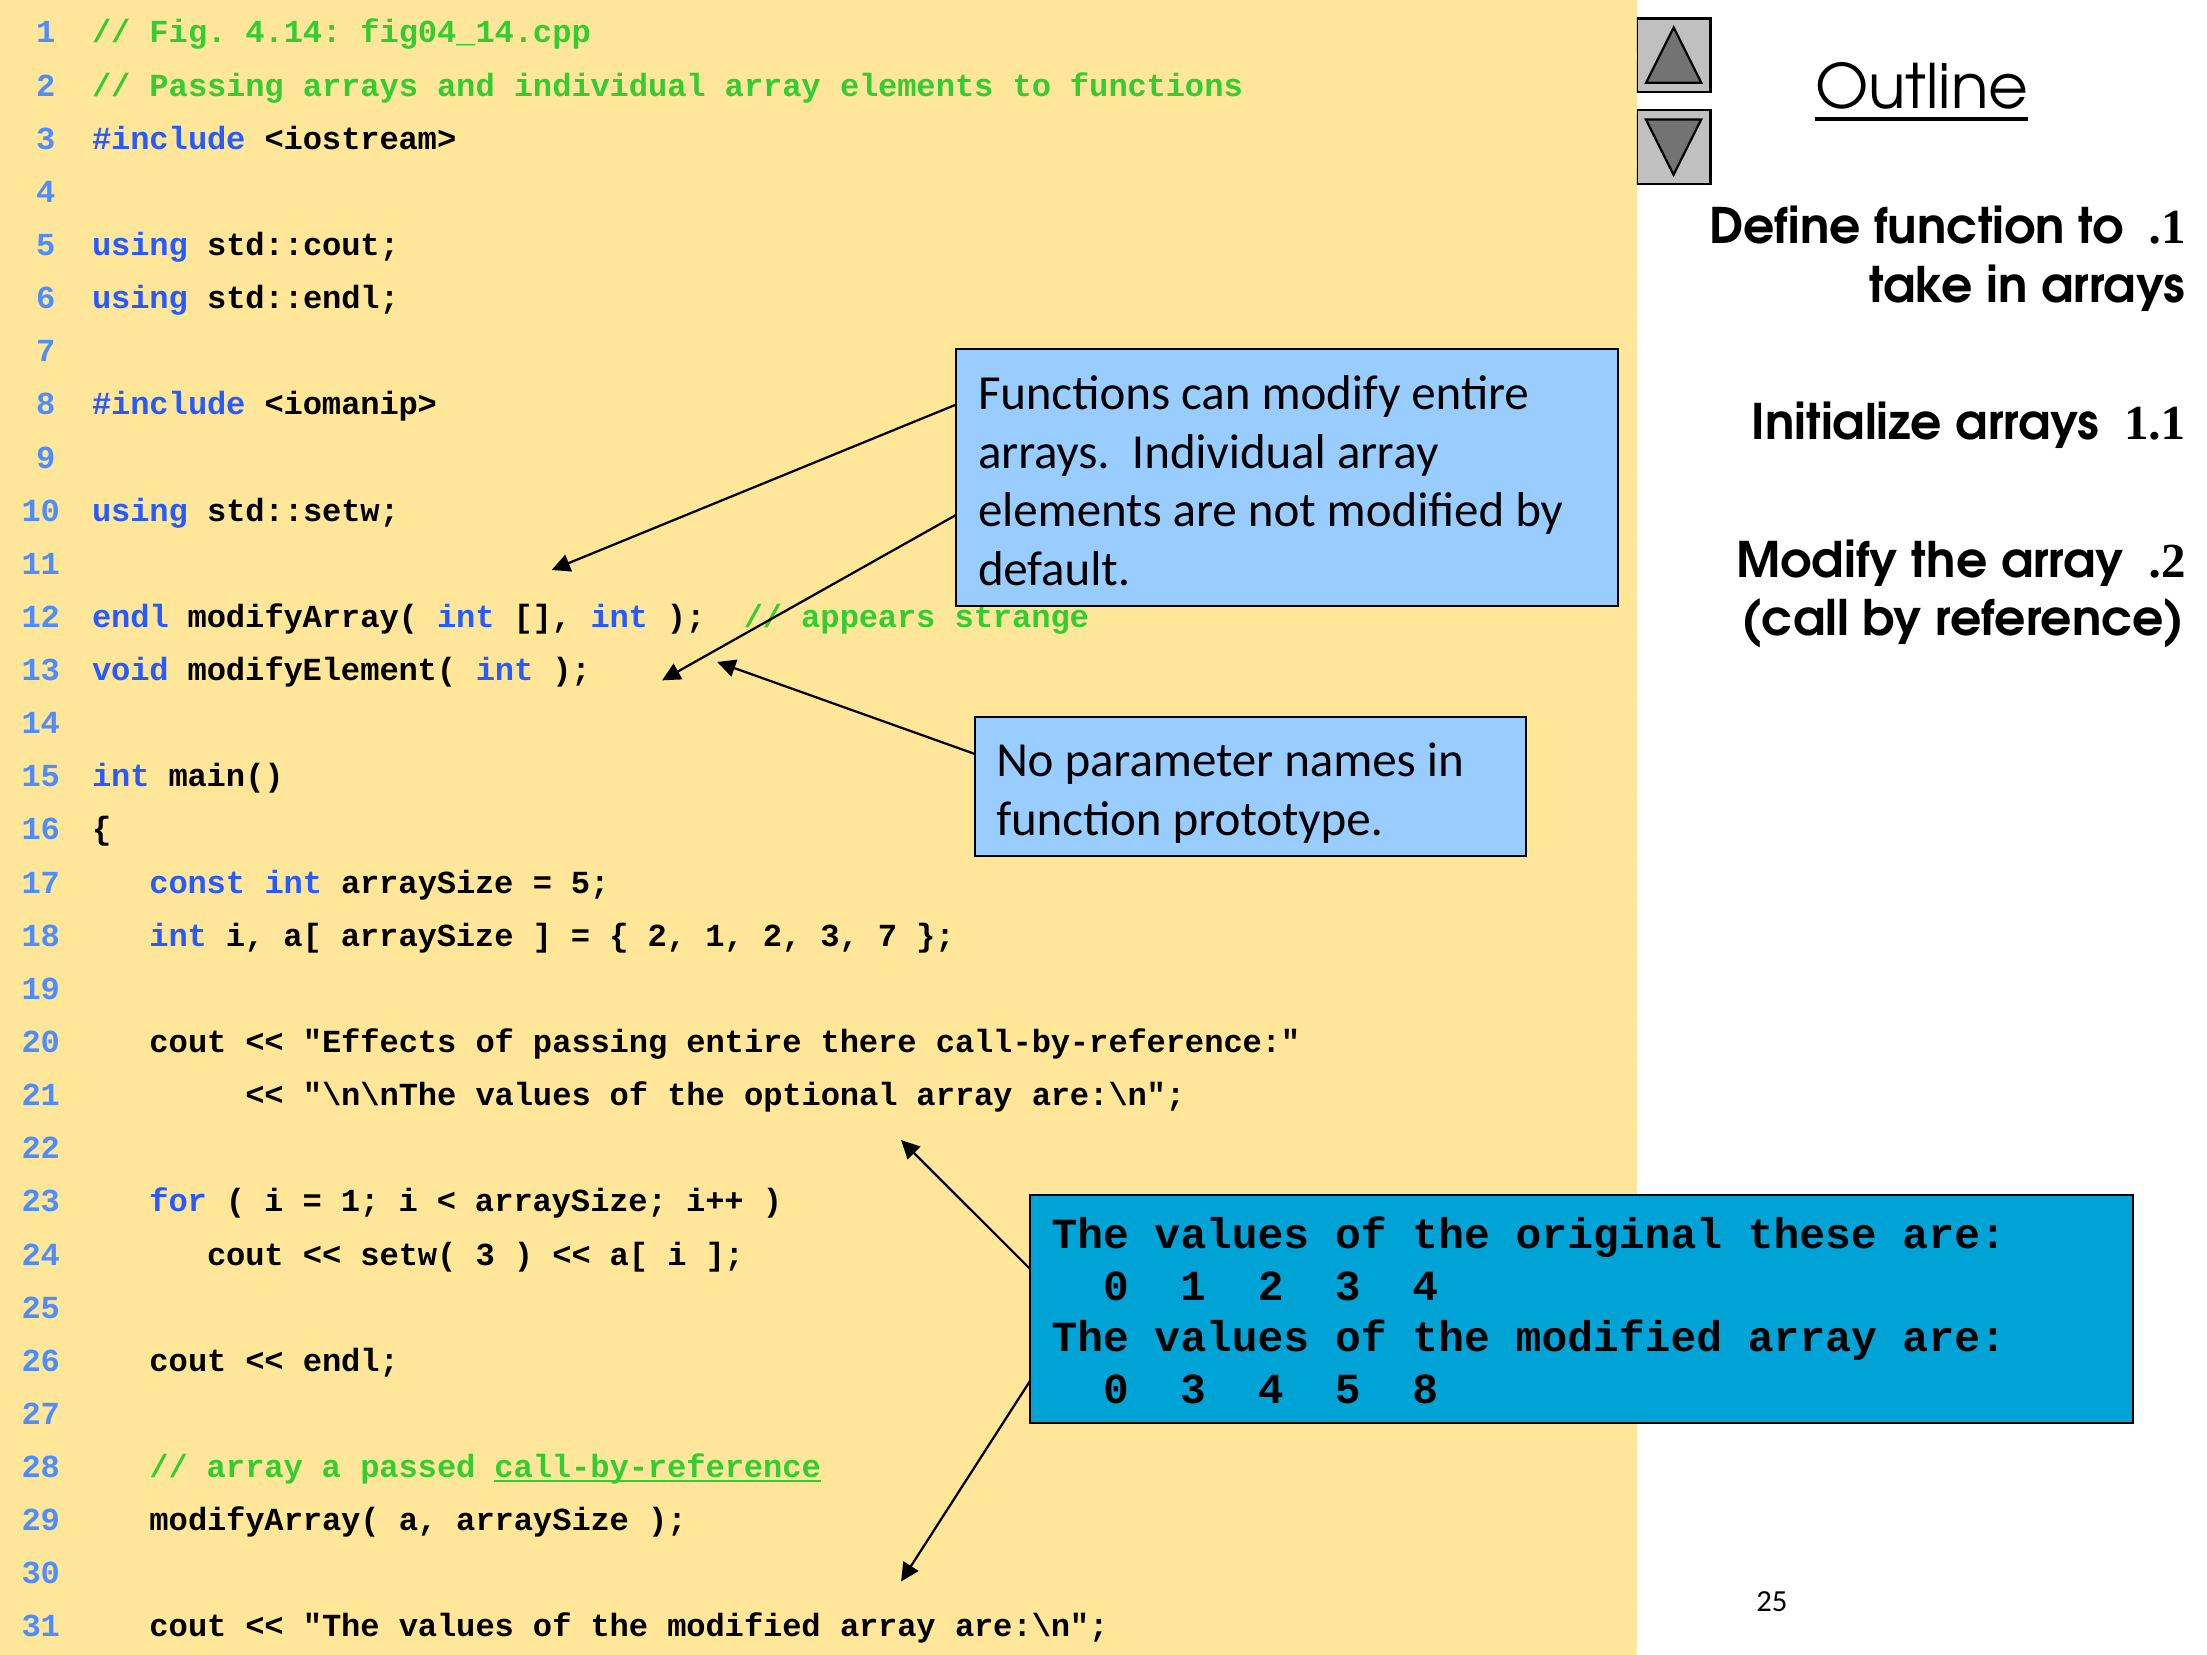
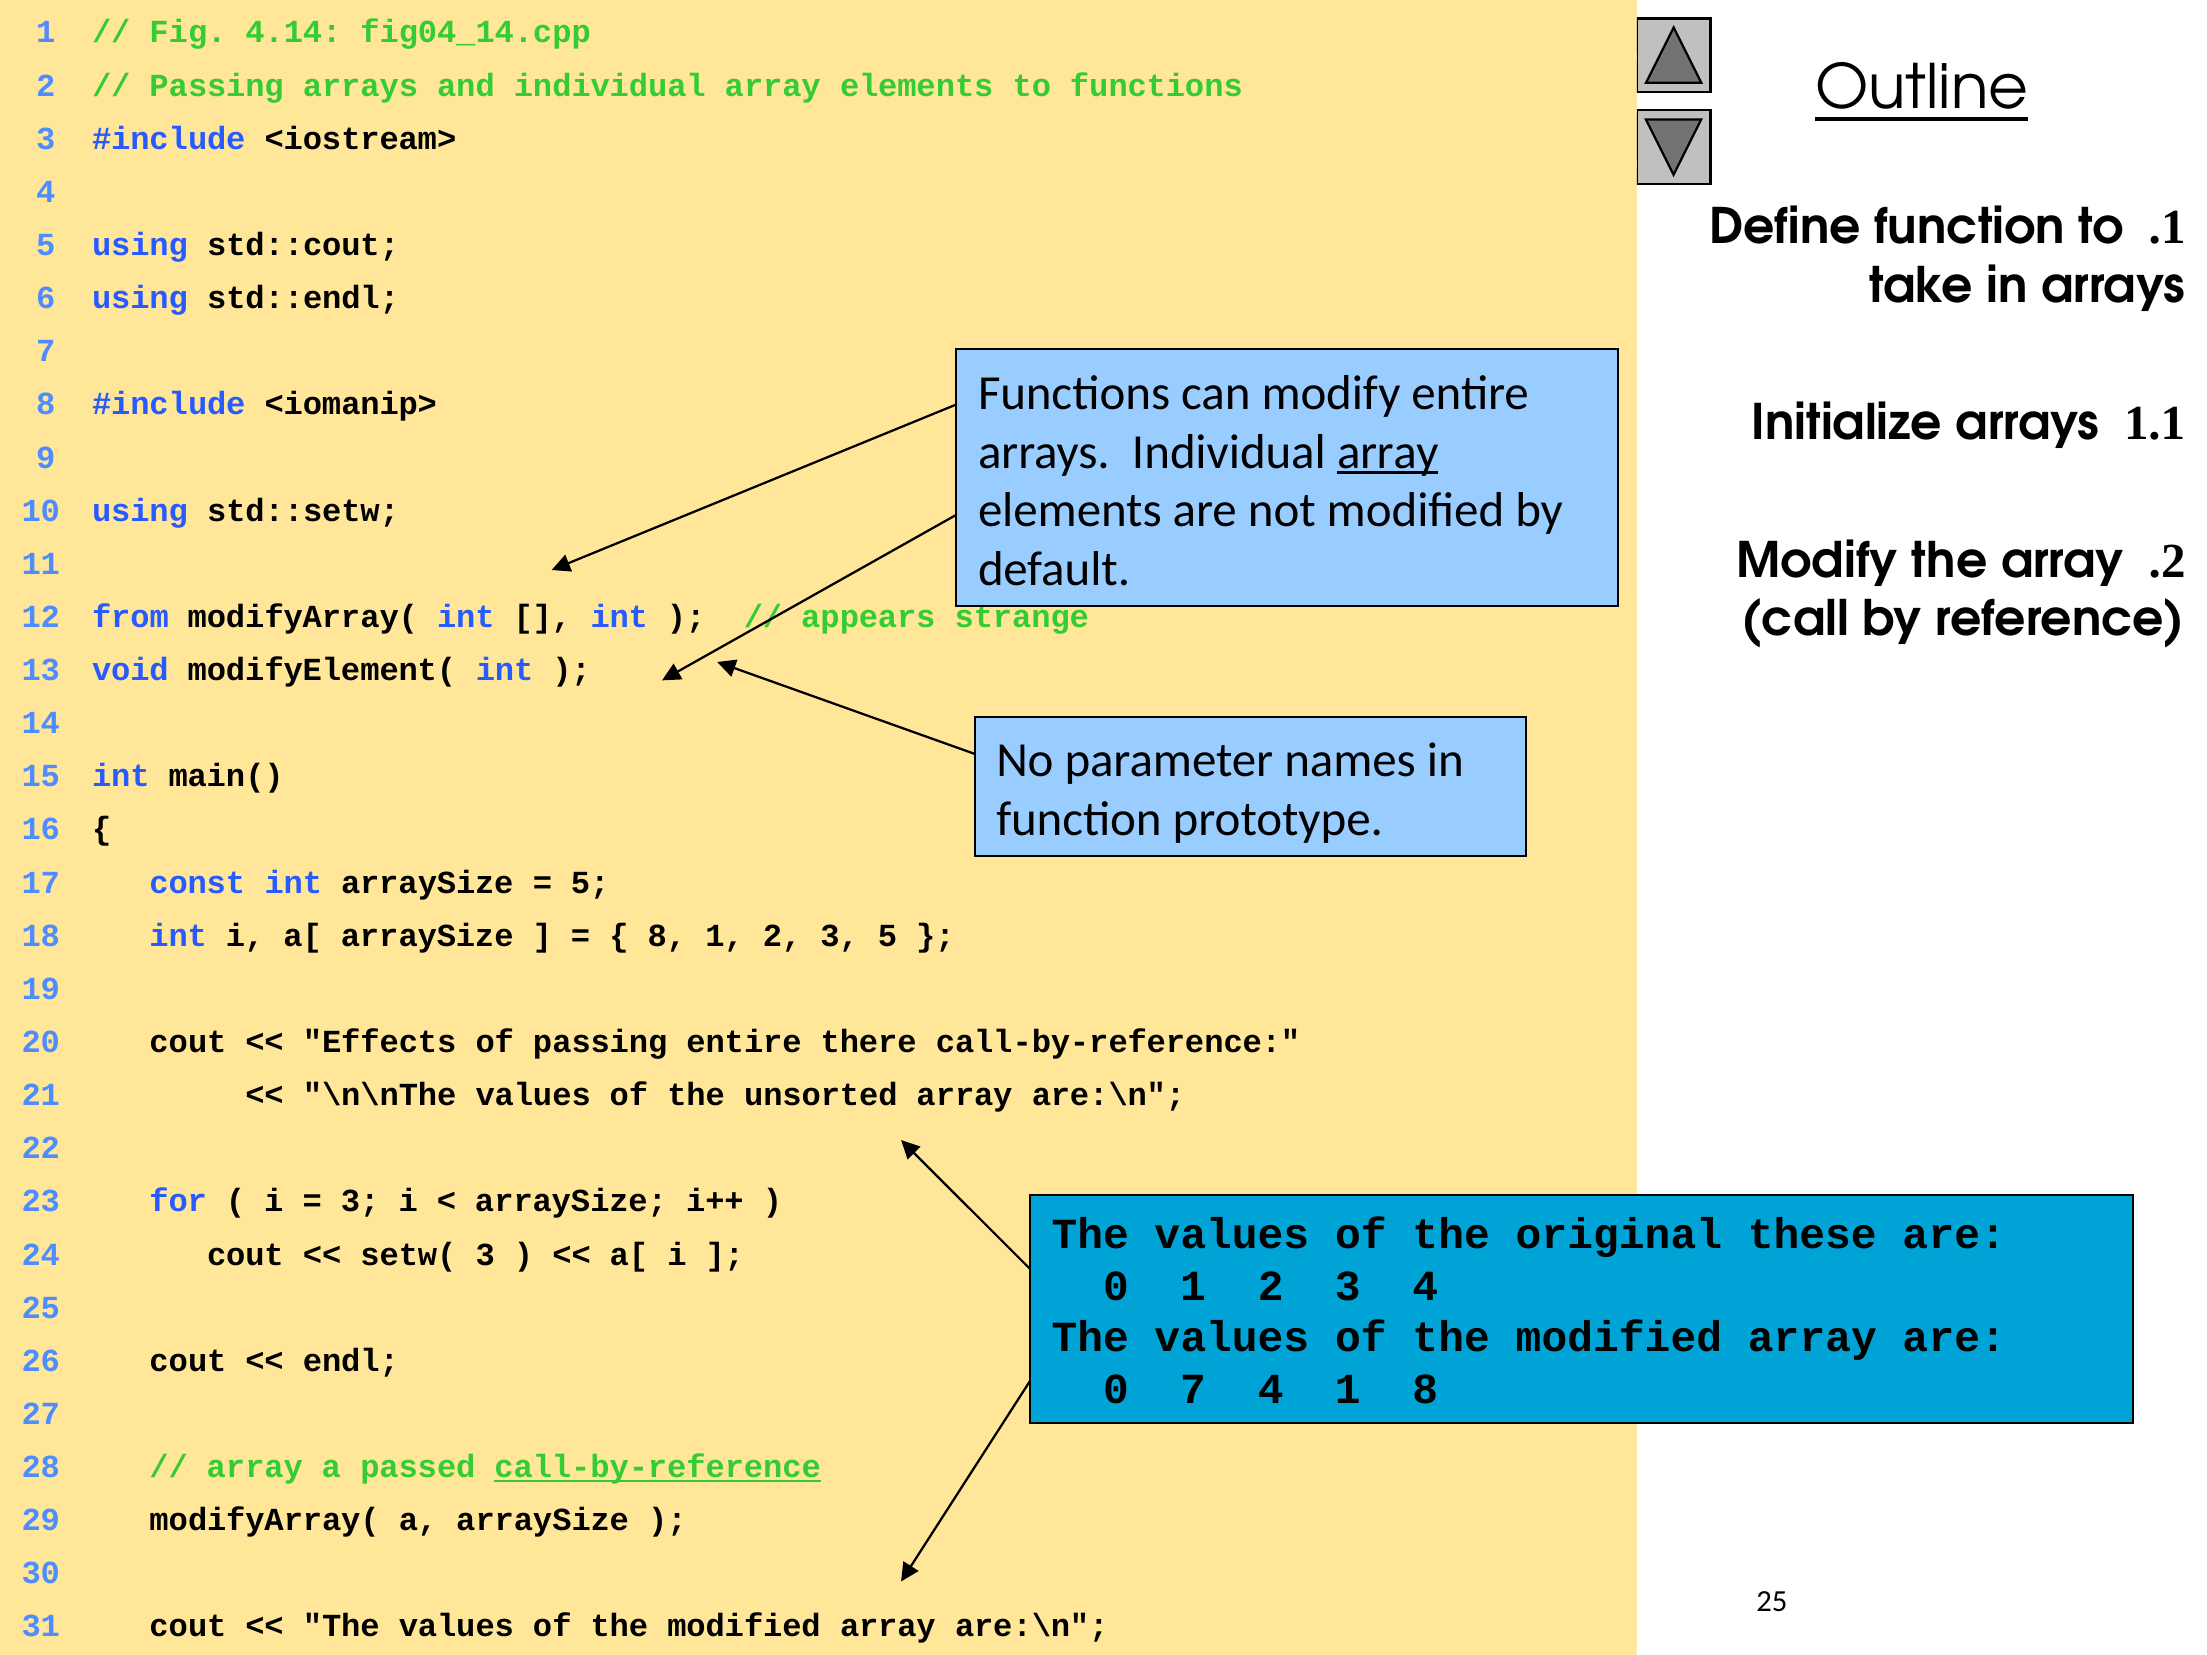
array underline: none -> present (1388, 452)
12 endl: endl -> from (130, 617)
2: 2 -> 8 (667, 936)
3 7: 7 -> 5 (888, 936)
optional: optional -> unsorted (821, 1095)
1: 1 -> 3 (360, 1202)
0 3: 3 -> 7 (1193, 1390)
5: 5 -> 1 (1348, 1390)
